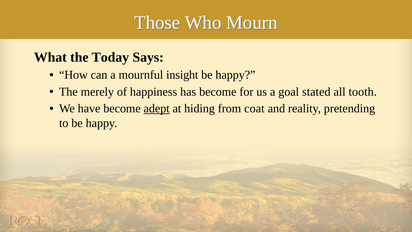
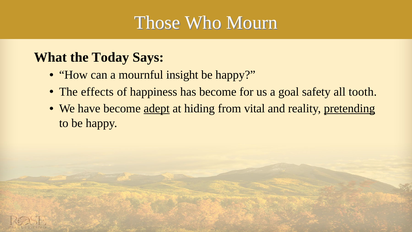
merely: merely -> effects (97, 92)
stated: stated -> safety (316, 92)
coat: coat -> vital (255, 109)
pretending underline: none -> present (349, 109)
